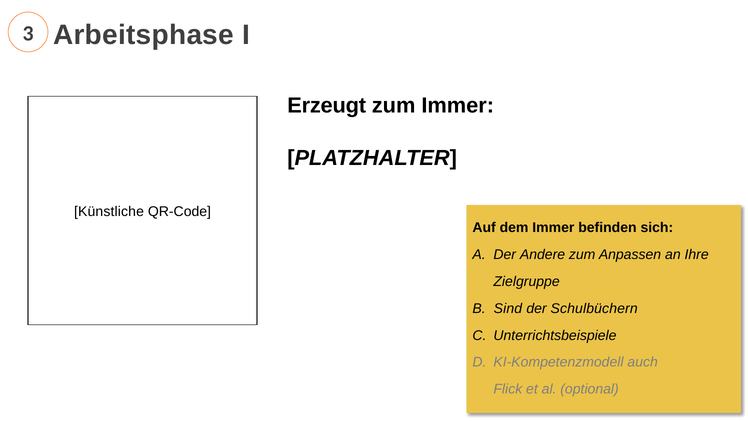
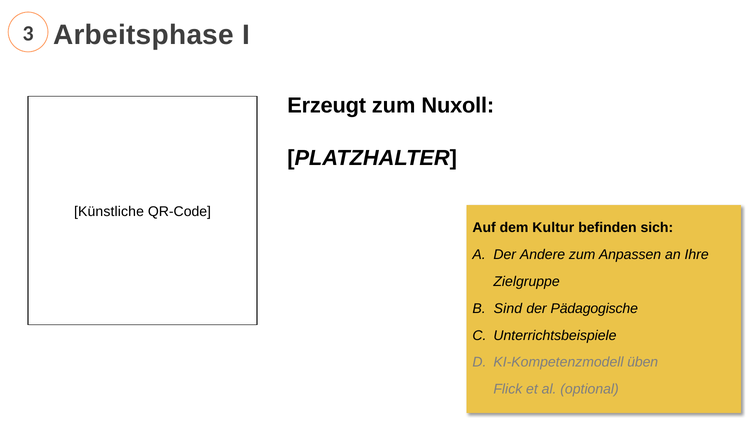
zum Immer: Immer -> Nuxoll (458, 106)
dem Immer: Immer -> Kultur (553, 227)
Schulbüchern: Schulbüchern -> Pädagogische (594, 308)
auch: auch -> üben (643, 362)
